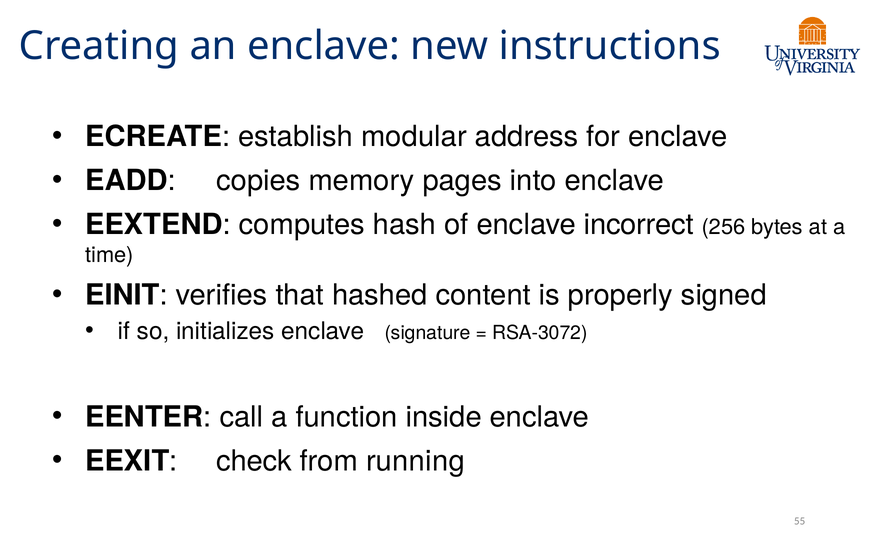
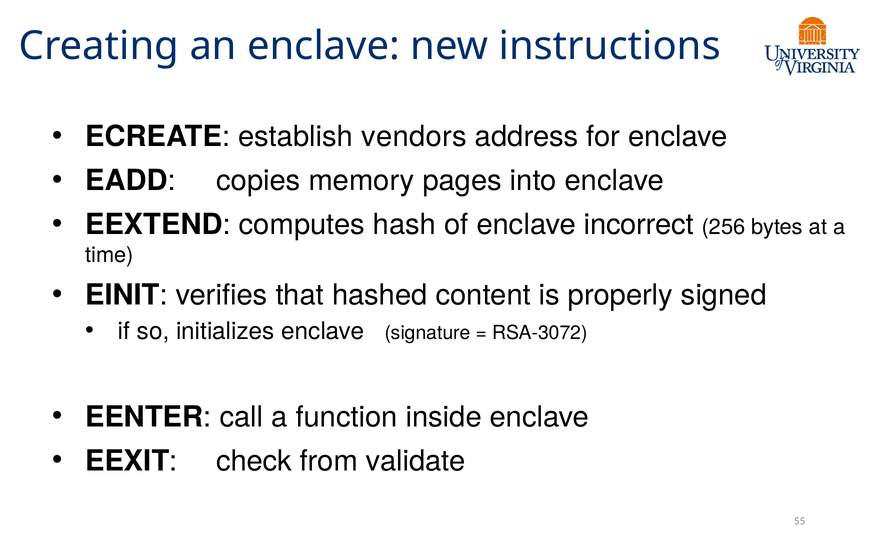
modular: modular -> vendors (414, 137)
running: running -> validate (416, 461)
